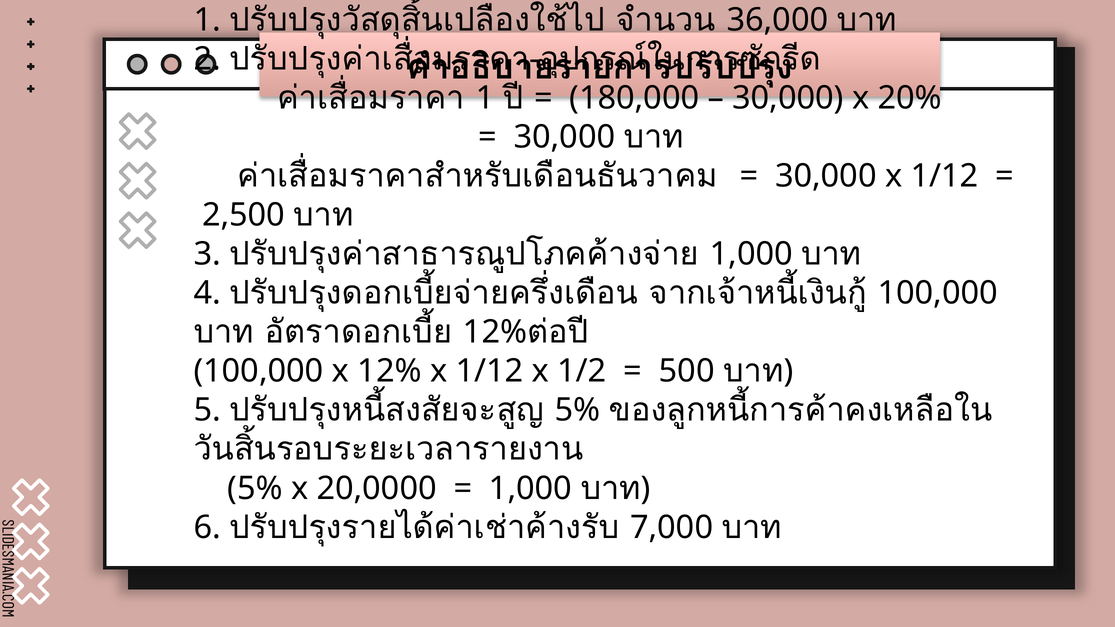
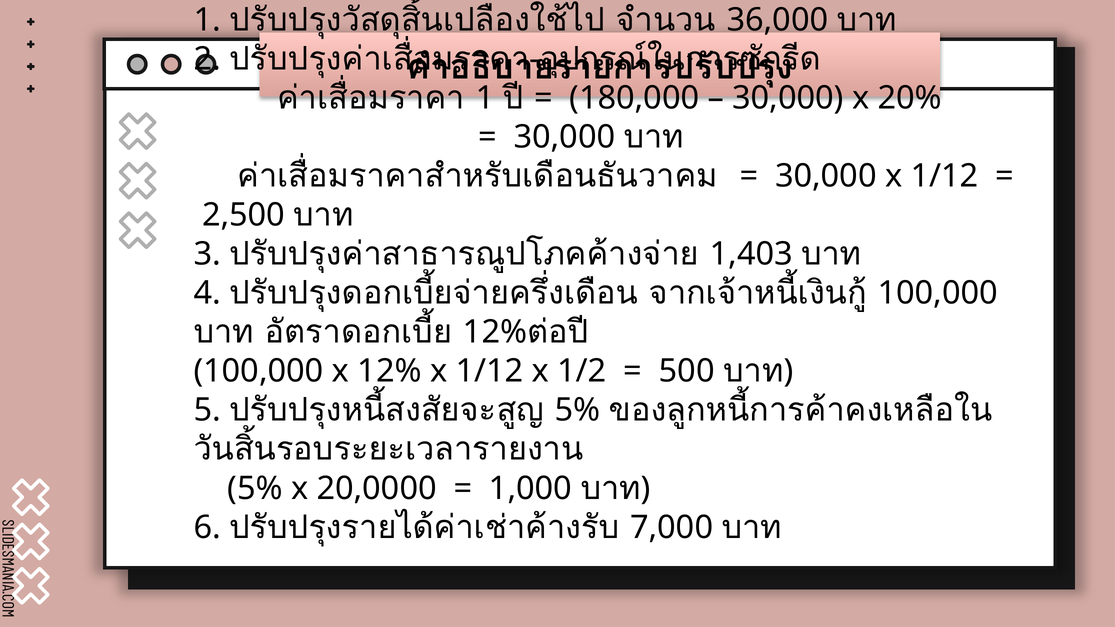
1,000: 1,000 -> 1,403 (751, 254)
